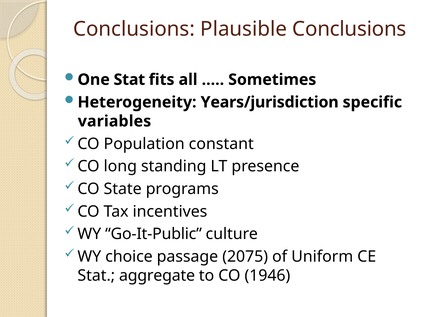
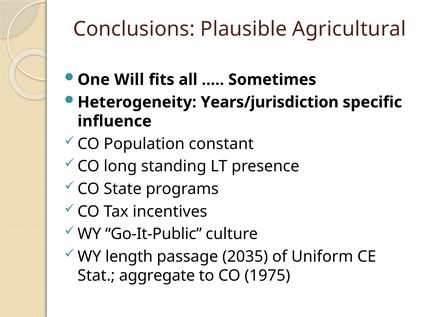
Plausible Conclusions: Conclusions -> Agricultural (349, 29)
One Stat: Stat -> Will (129, 80)
variables: variables -> influence (115, 121)
choice: choice -> length (129, 257)
2075: 2075 -> 2035 (245, 257)
1946: 1946 -> 1975 (267, 276)
